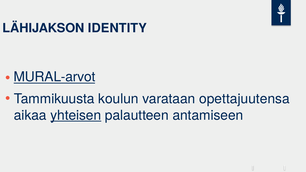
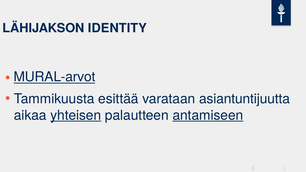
koulun: koulun -> esittää (118, 99)
opettajuutensa: opettajuutensa -> asiantuntijuutta (245, 99)
antamiseen underline: none -> present (208, 115)
